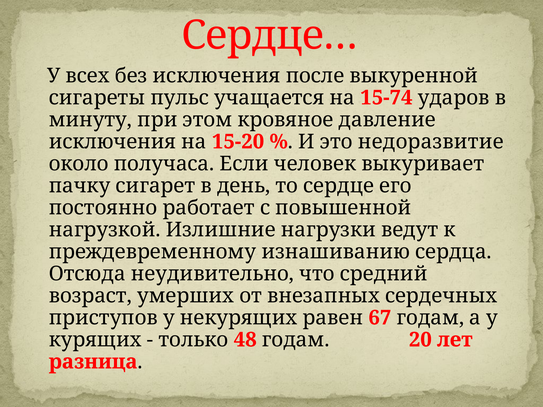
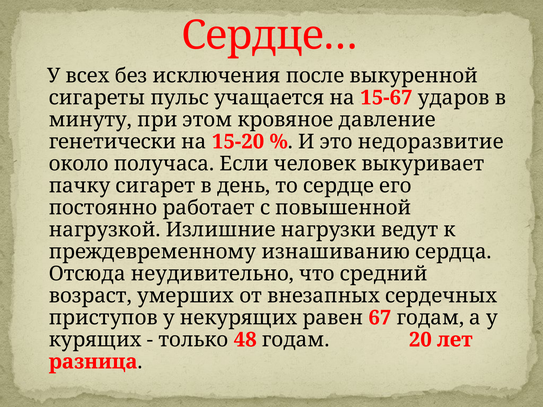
15-74: 15-74 -> 15-67 (386, 98)
исключения: исключения -> генетически (113, 142)
